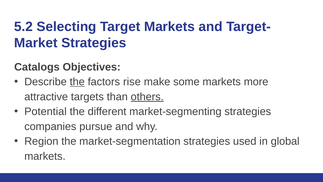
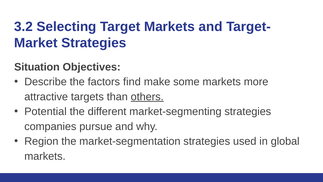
5.2: 5.2 -> 3.2 (24, 27)
Catalogs: Catalogs -> Situation (37, 67)
the underline: present -> none (77, 82)
rise: rise -> find (132, 82)
